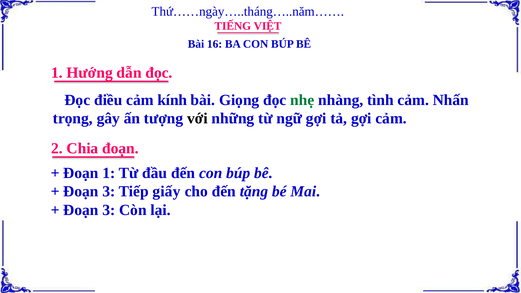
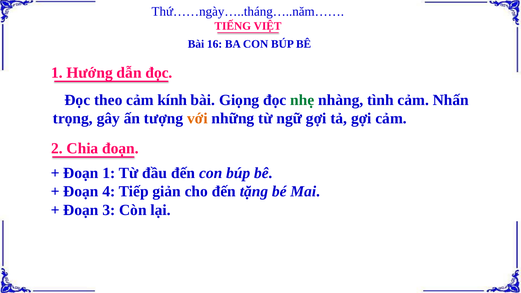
điều: điều -> theo (108, 100)
với colour: black -> orange (197, 118)
3: 3 -> 4 (109, 191)
giấy: giấy -> giản (167, 191)
